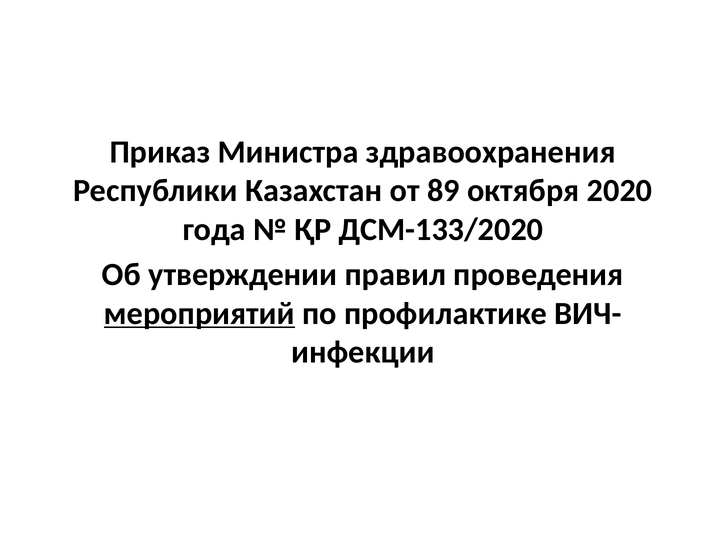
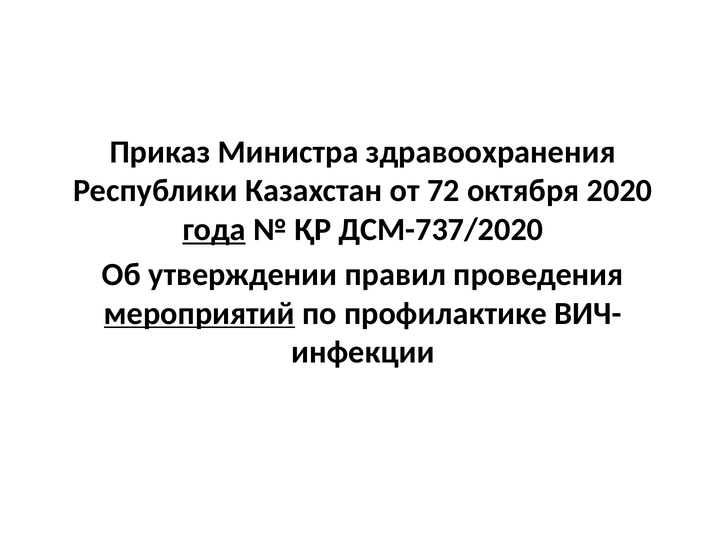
89: 89 -> 72 (443, 191)
года underline: none -> present (214, 230)
ДСМ-133/2020: ДСМ-133/2020 -> ДСМ-737/2020 (441, 230)
